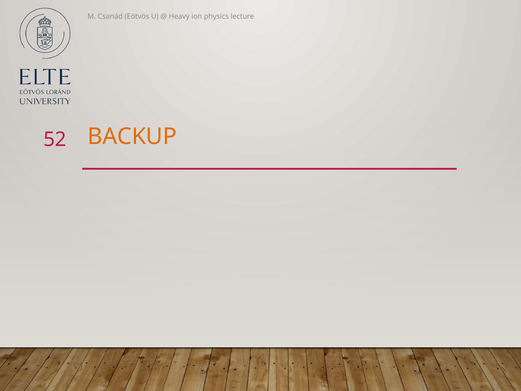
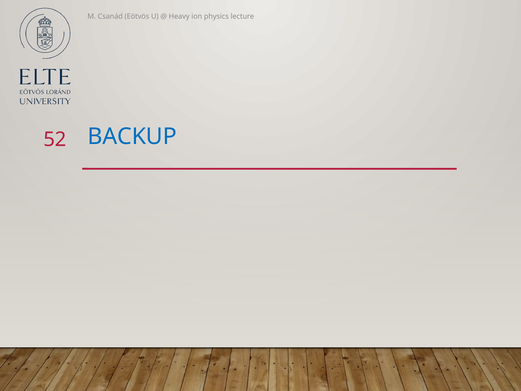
BACKUP colour: orange -> blue (132, 137)
